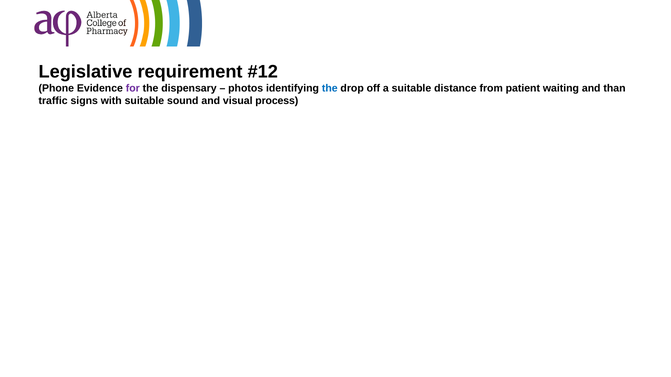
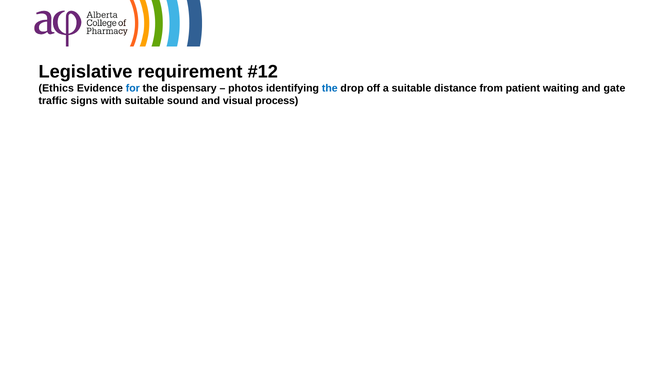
Phone: Phone -> Ethics (56, 88)
for colour: purple -> blue (133, 88)
than: than -> gate (614, 88)
